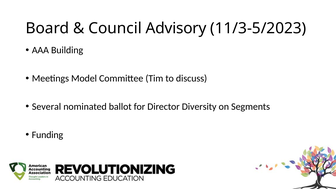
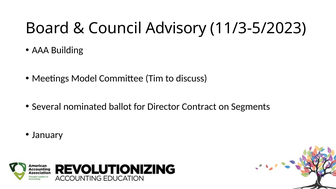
Diversity: Diversity -> Contract (199, 107)
Funding: Funding -> January (47, 135)
